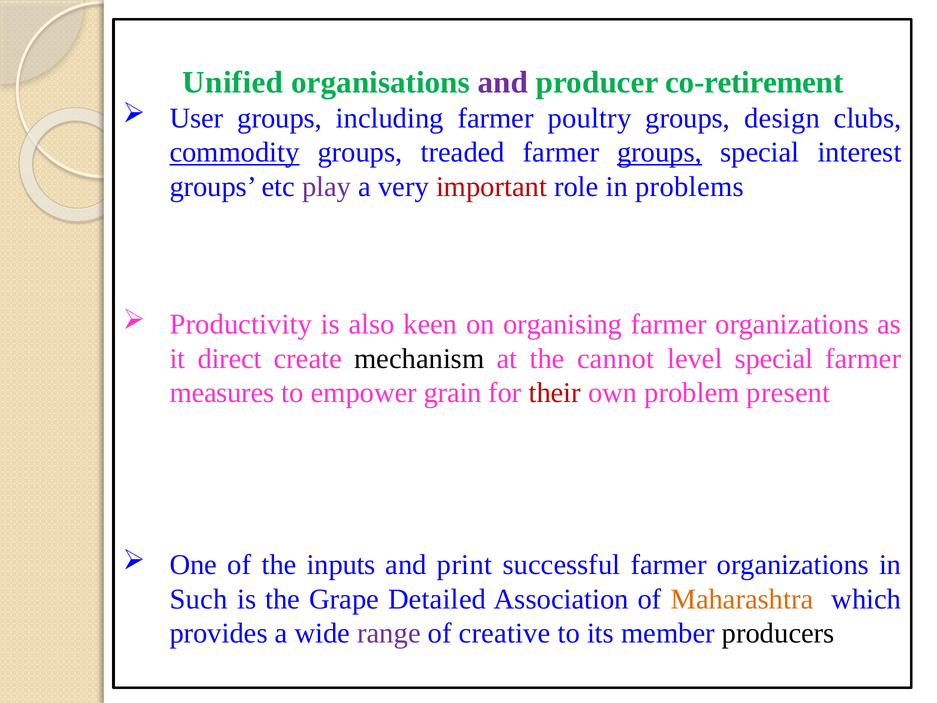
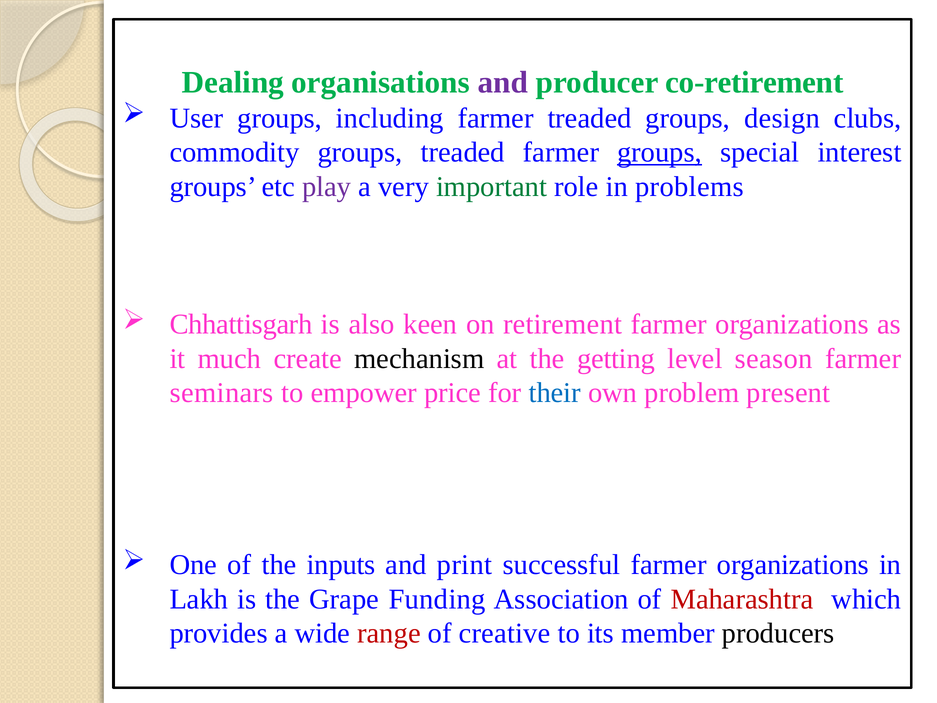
Unified: Unified -> Dealing (233, 82)
farmer poultry: poultry -> treaded (590, 118)
commodity underline: present -> none (235, 152)
important colour: red -> green (492, 187)
Productivity: Productivity -> Chhattisgarh (241, 324)
organising: organising -> retirement (563, 324)
direct: direct -> much (230, 358)
cannot: cannot -> getting (616, 358)
level special: special -> season (774, 358)
measures: measures -> seminars (222, 393)
grain: grain -> price (453, 393)
their colour: red -> blue (555, 393)
Such: Such -> Lakh (199, 599)
Detailed: Detailed -> Funding (437, 599)
Maharashtra colour: orange -> red (742, 599)
range colour: purple -> red (389, 633)
